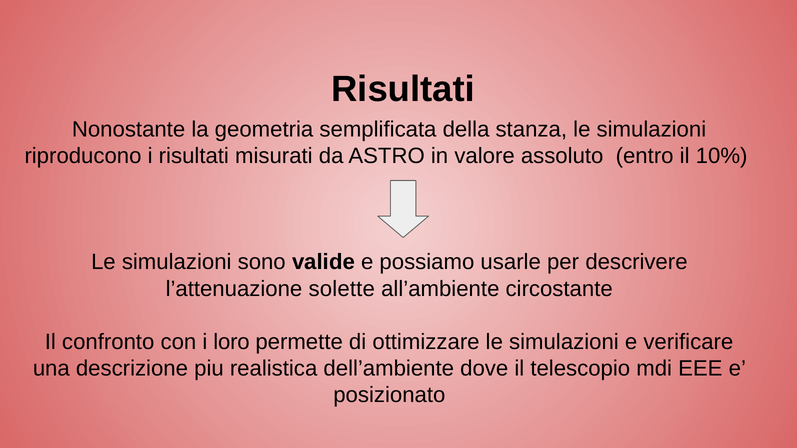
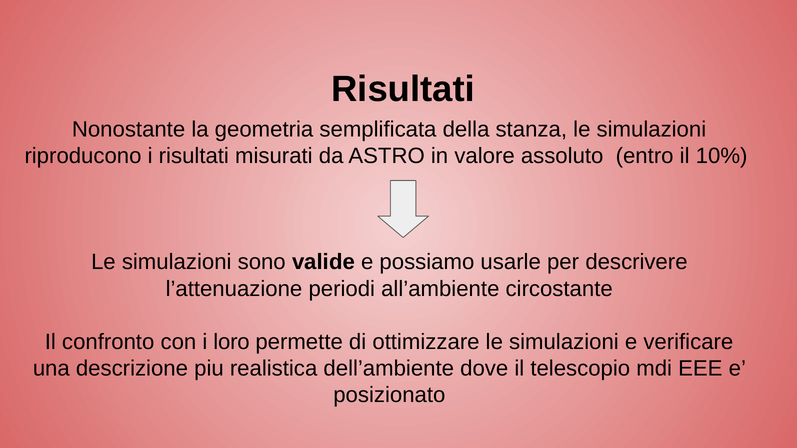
solette: solette -> periodi (342, 289)
